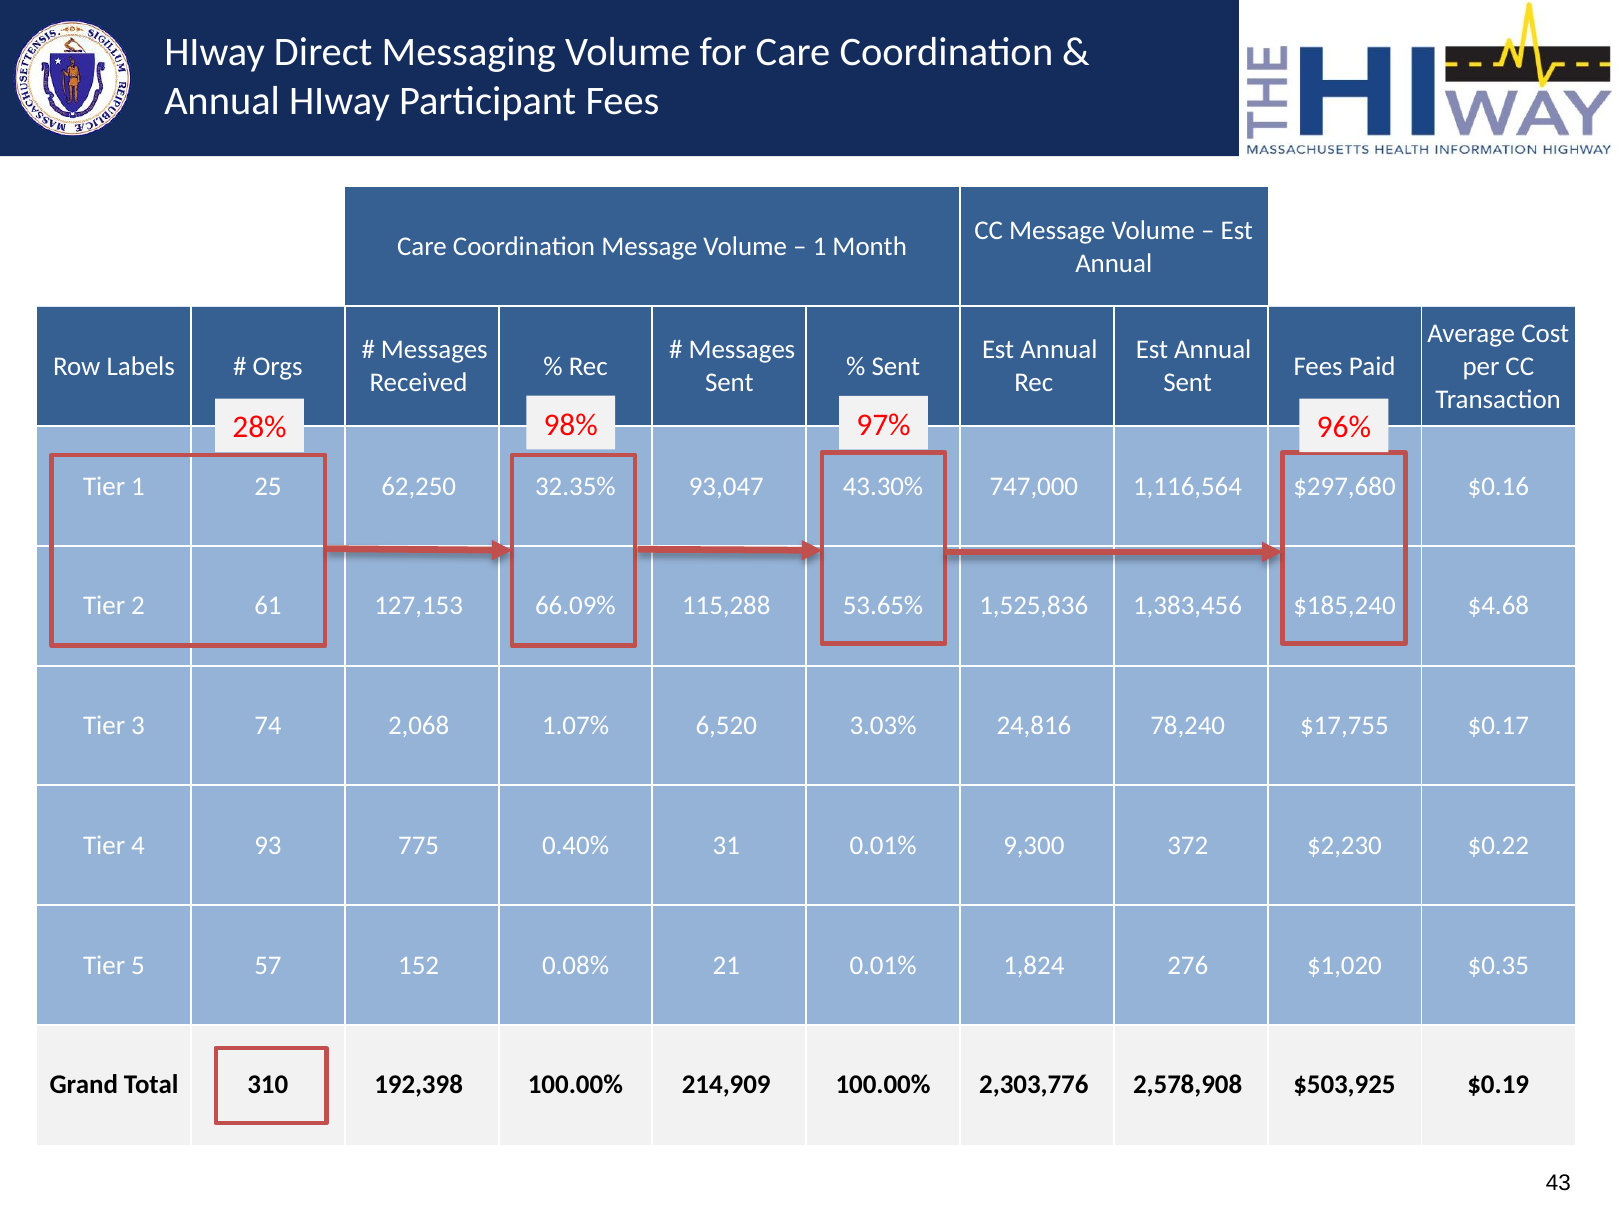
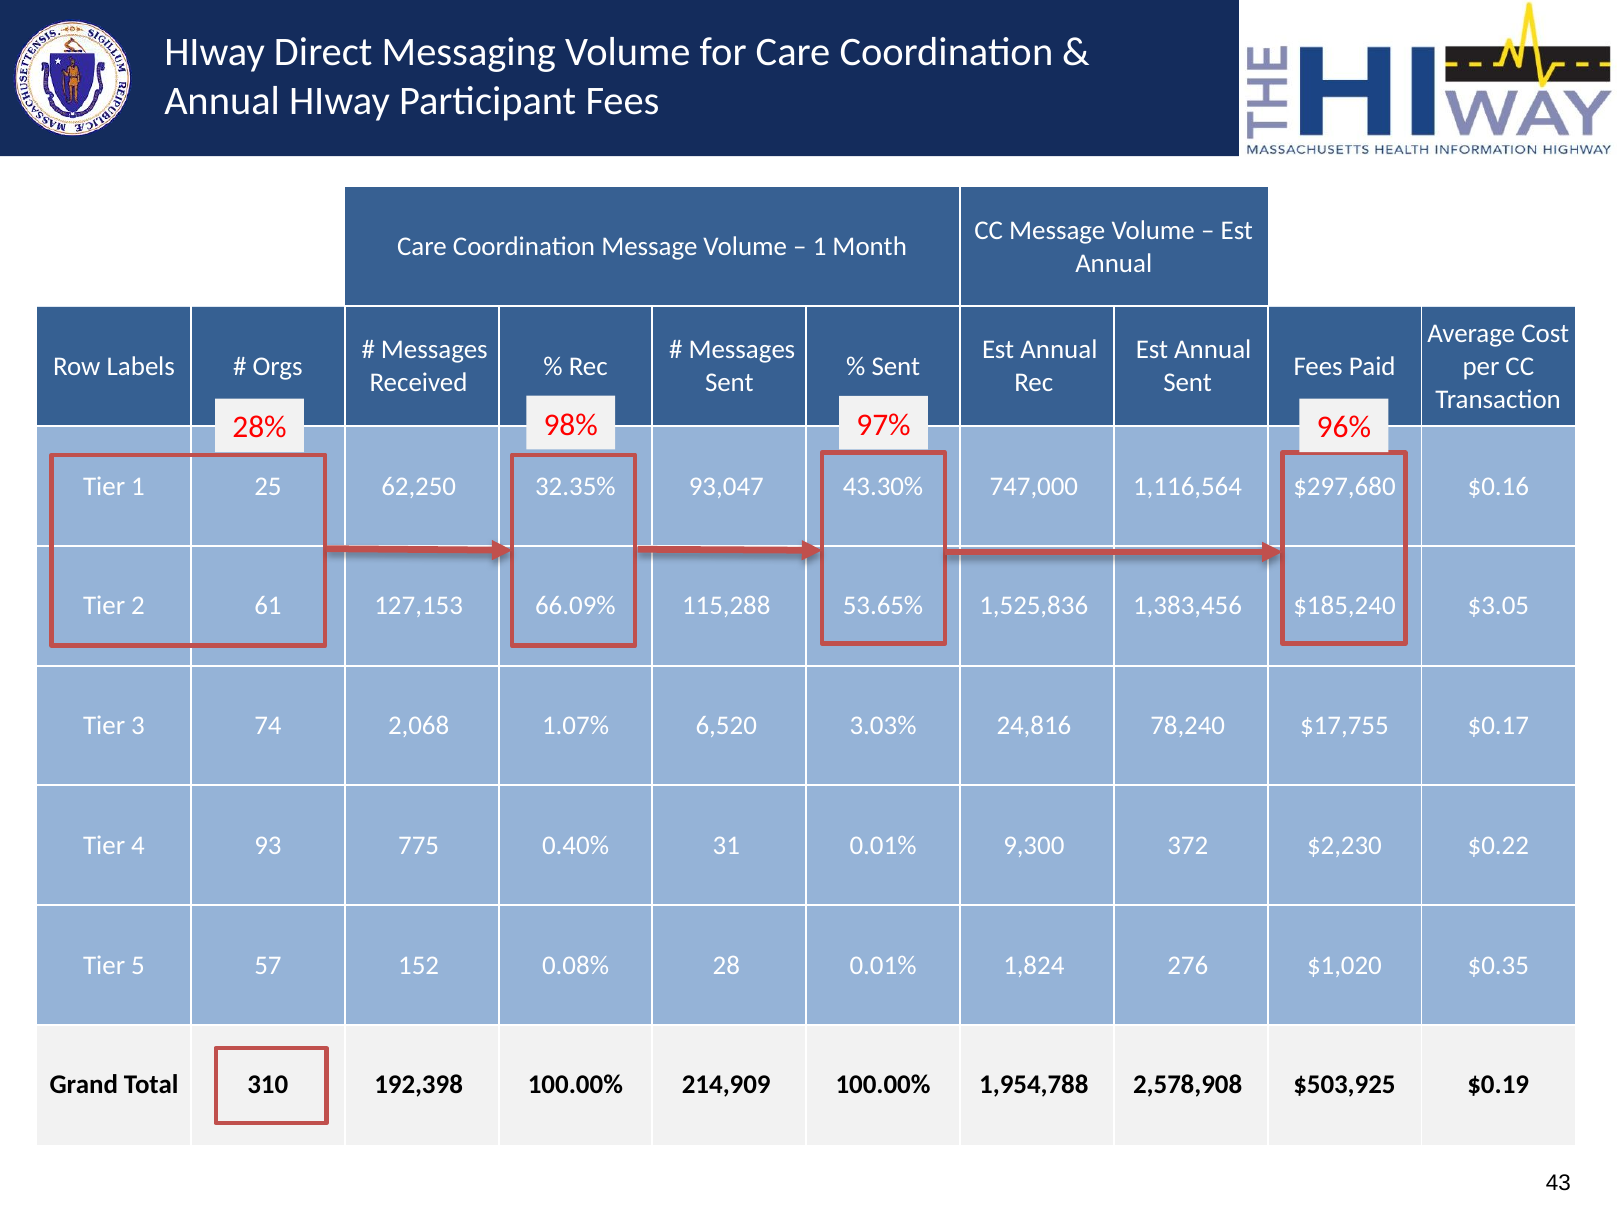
$4.68: $4.68 -> $3.05 (1498, 606)
21: 21 -> 28 (726, 965)
2,303,776: 2,303,776 -> 1,954,788 (1034, 1085)
